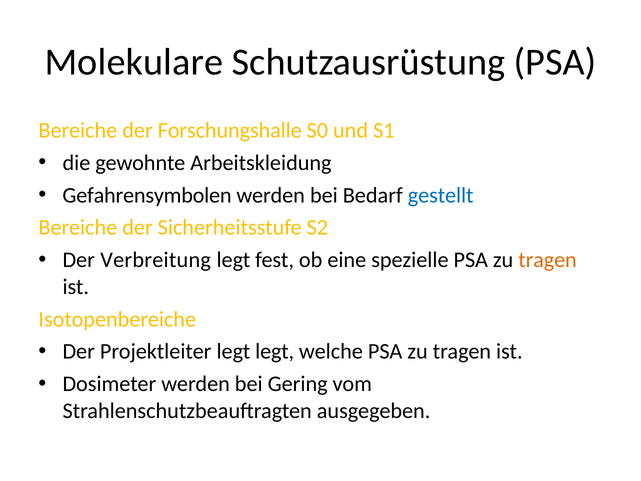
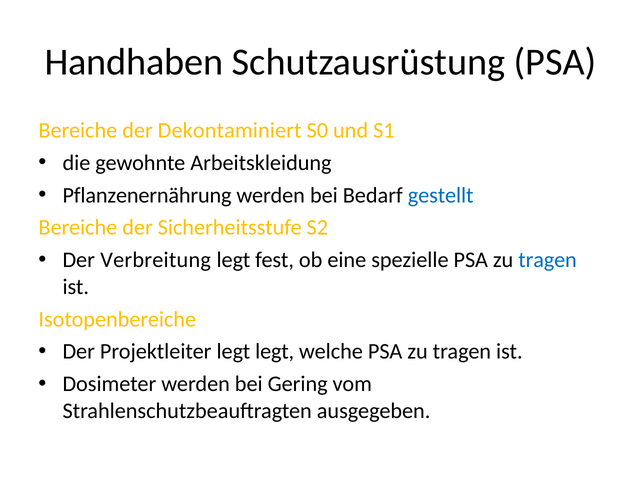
Molekulare: Molekulare -> Handhaben (134, 62)
Forschungshalle: Forschungshalle -> Dekontaminiert (230, 130)
Gefahrensymbolen: Gefahrensymbolen -> Pflanzenernährung (147, 195)
tragen colour: orange -> blue (548, 260)
